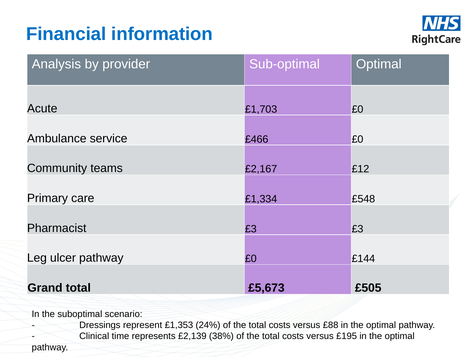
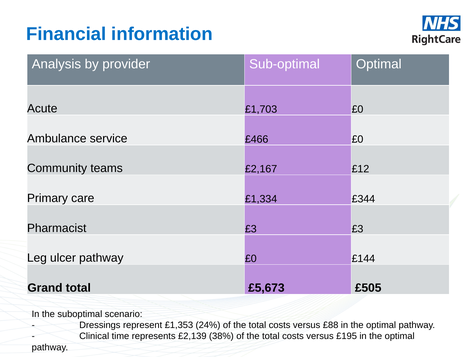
£548: £548 -> £344 (363, 199)
